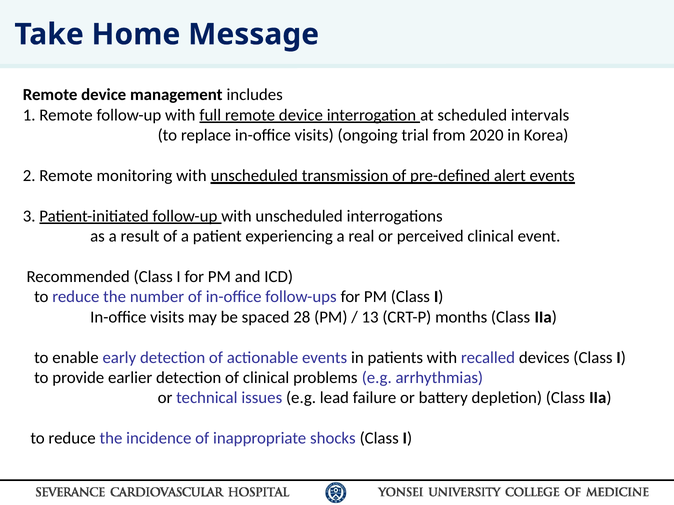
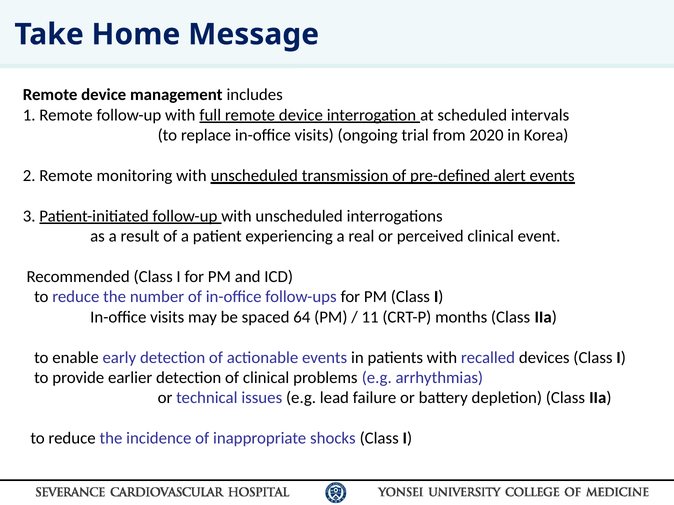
28: 28 -> 64 (302, 317)
13: 13 -> 11 (370, 317)
